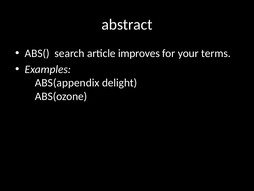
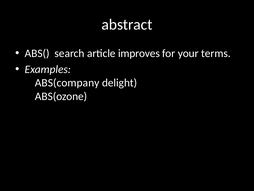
ABS(appendix: ABS(appendix -> ABS(company (67, 83)
